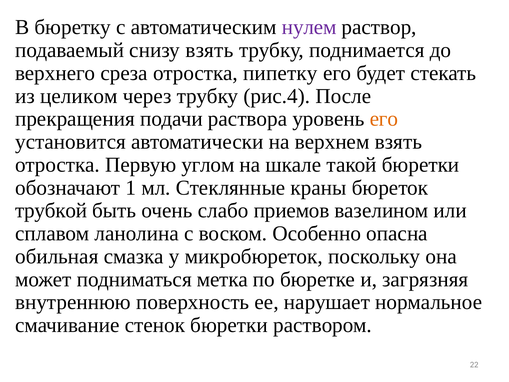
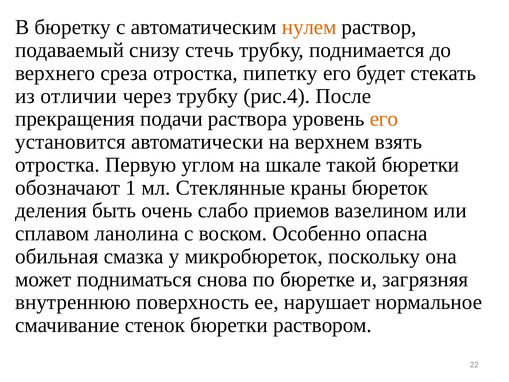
нулем colour: purple -> orange (309, 27)
снизу взять: взять -> стечь (210, 50)
целиком: целиком -> отличии (79, 96)
трубкой: трубкой -> деления (51, 210)
метка: метка -> снова (222, 279)
